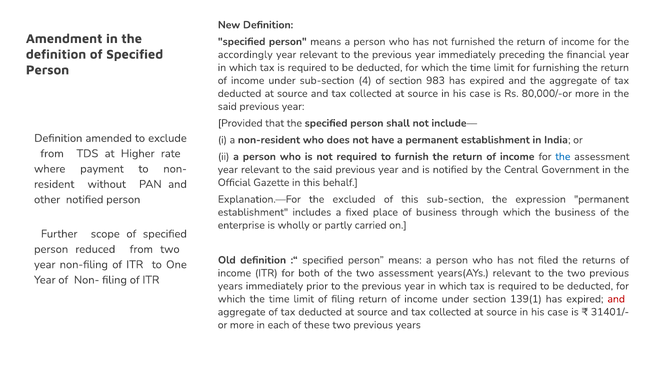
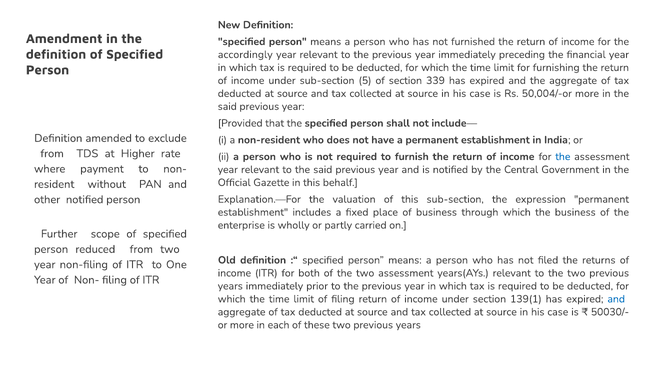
4: 4 -> 5 (365, 80)
983: 983 -> 339 (436, 80)
80,000/-or: 80,000/-or -> 50,004/-or (547, 93)
excluded: excluded -> valuation (354, 199)
and colour: red -> blue (616, 299)
31401/-: 31401/- -> 50030/- (610, 312)
